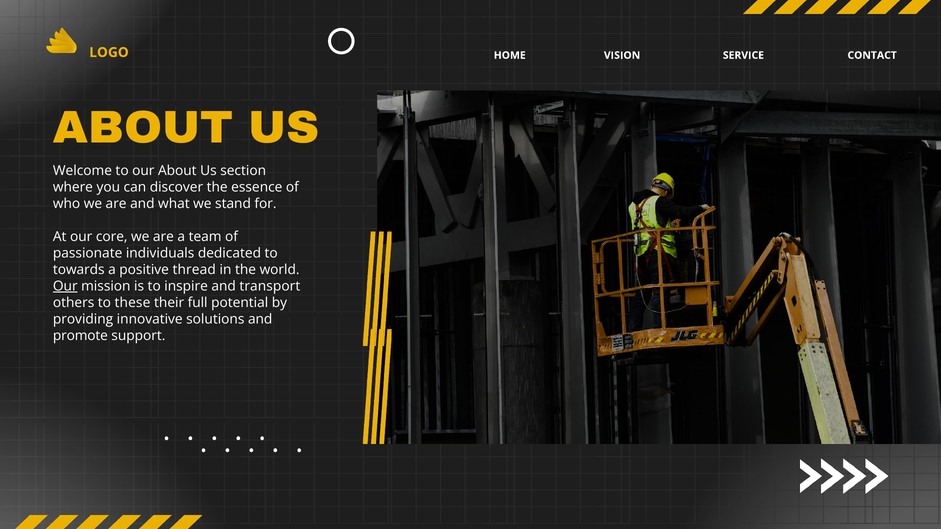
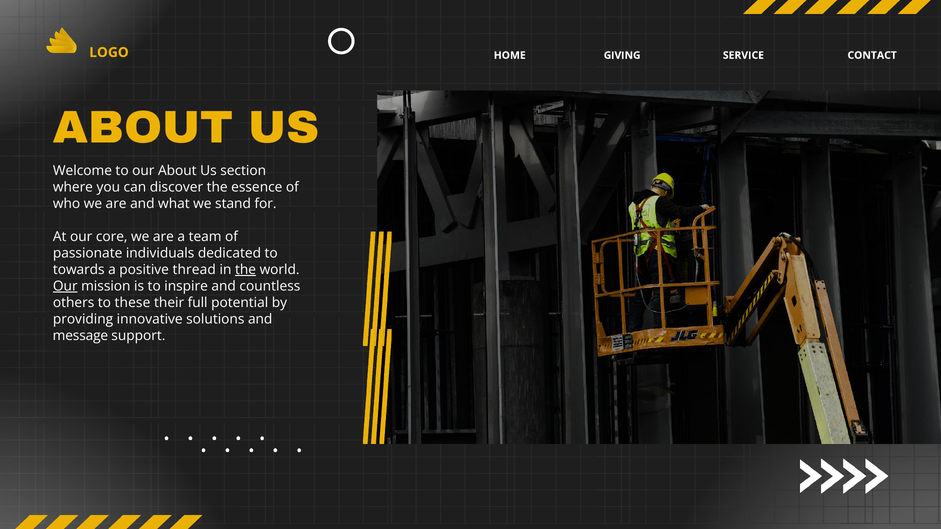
VISION: VISION -> GIVING (622, 55)
the underline: none -> present (246, 270)
transport: transport -> countless (270, 286)
promote: promote -> message (80, 336)
